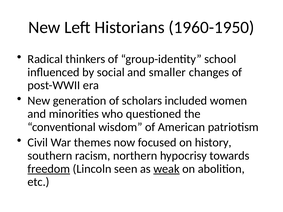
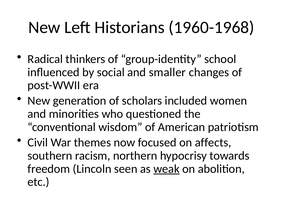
1960-1950: 1960-1950 -> 1960-1968 (211, 27)
history: history -> affects (213, 143)
freedom underline: present -> none (49, 169)
